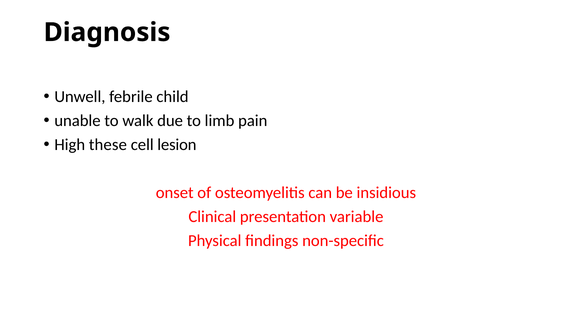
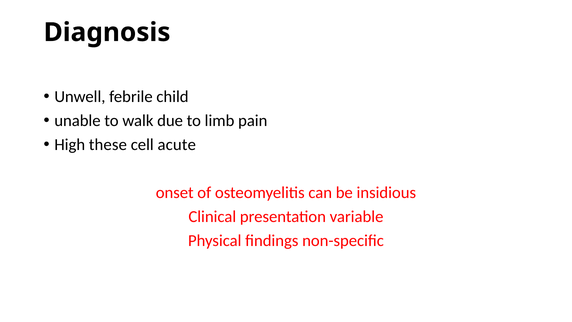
lesion: lesion -> acute (177, 145)
